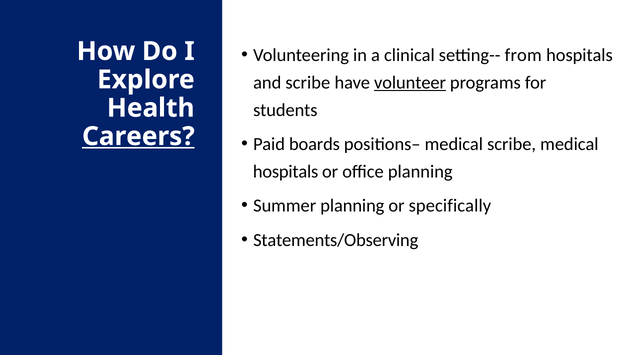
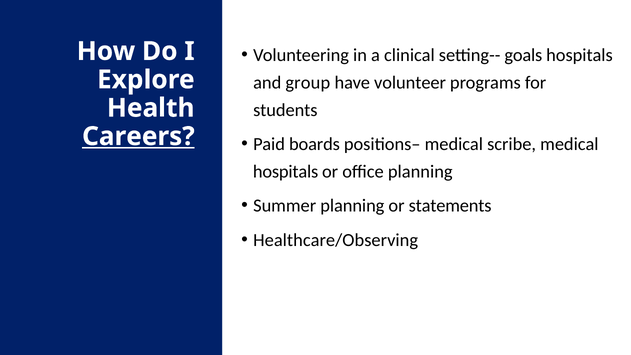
from: from -> goals (523, 55)
and scribe: scribe -> group (308, 83)
volunteer underline: present -> none (410, 83)
specifically: specifically -> statements (450, 206)
Statements/Observing: Statements/Observing -> Healthcare/Observing (336, 240)
